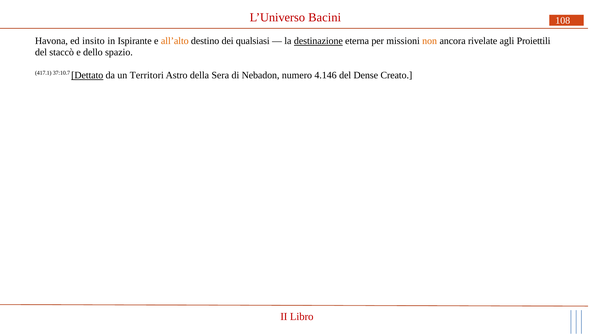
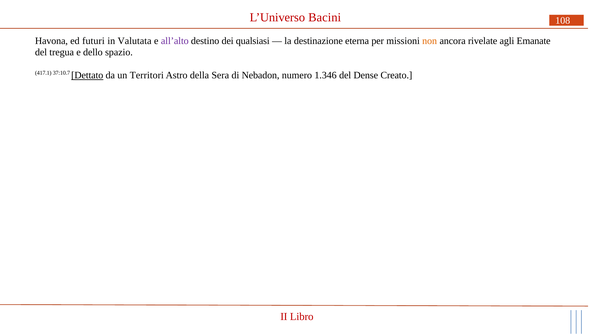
insito: insito -> futuri (93, 41)
Ispirante: Ispirante -> Valutata (135, 41)
all’alto colour: orange -> purple (175, 41)
destinazione underline: present -> none (318, 41)
Proiettili: Proiettili -> Emanate (534, 41)
staccò: staccò -> tregua (62, 52)
4.146: 4.146 -> 1.346 (326, 75)
